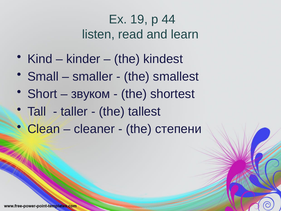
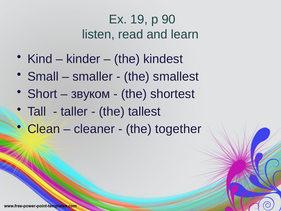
44: 44 -> 90 (169, 19)
степени: степени -> together (178, 129)
